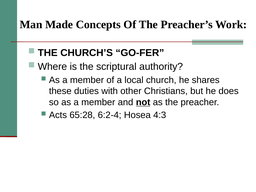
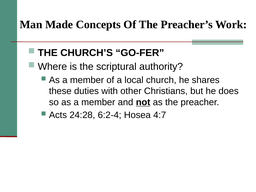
65:28: 65:28 -> 24:28 (82, 115)
4:3: 4:3 -> 4:7 (160, 115)
